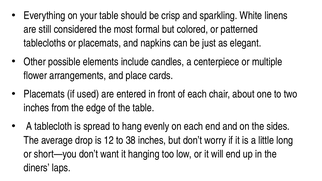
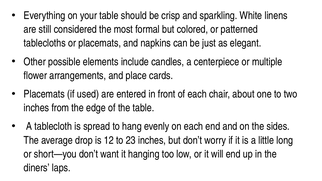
38: 38 -> 23 (131, 140)
